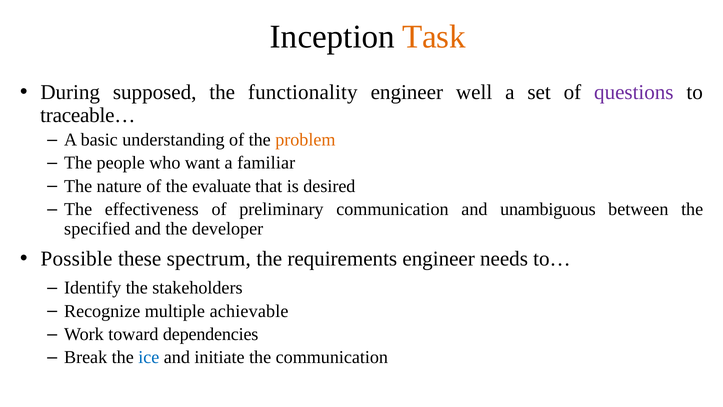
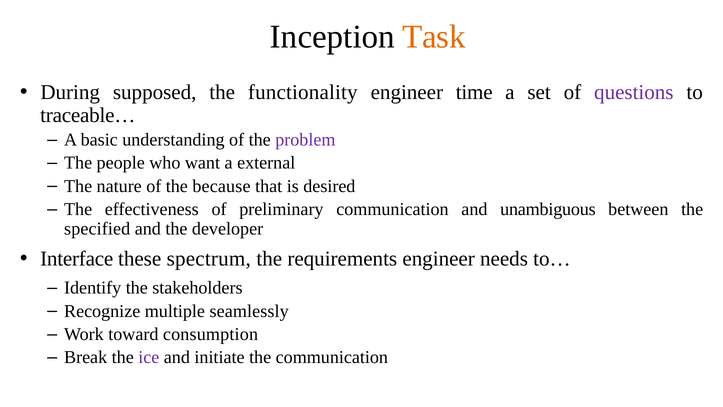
well: well -> time (474, 92)
problem colour: orange -> purple (305, 140)
familiar: familiar -> external (266, 163)
evaluate: evaluate -> because (221, 186)
Possible: Possible -> Interface (77, 258)
achievable: achievable -> seamlessly (249, 311)
dependencies: dependencies -> consumption (210, 334)
ice colour: blue -> purple (149, 357)
